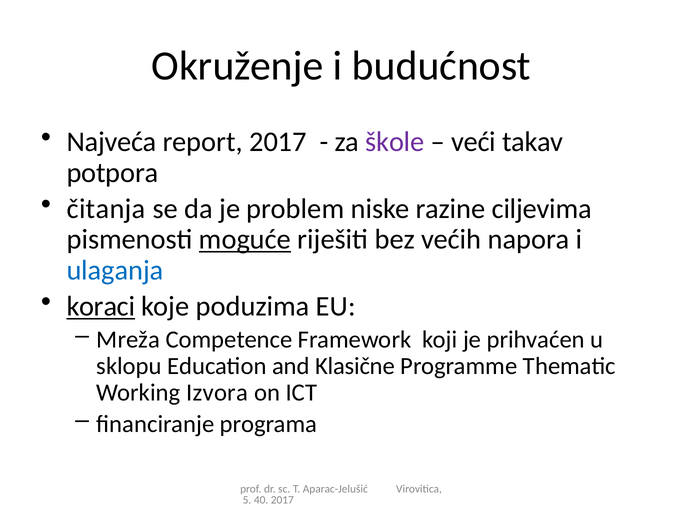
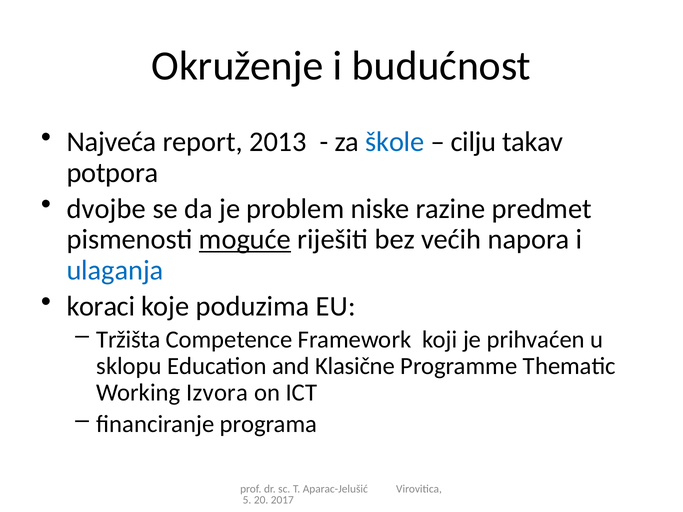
report 2017: 2017 -> 2013 (278, 142)
škole colour: purple -> blue (395, 142)
veći: veći -> cilju (474, 142)
čitanja: čitanja -> dvojbe (106, 209)
ciljevima: ciljevima -> predmet (542, 209)
koraci underline: present -> none (101, 307)
Mreža: Mreža -> Tržišta (128, 340)
40: 40 -> 20 (261, 500)
